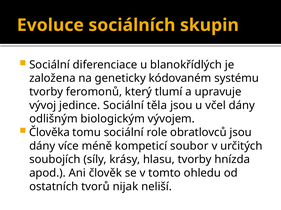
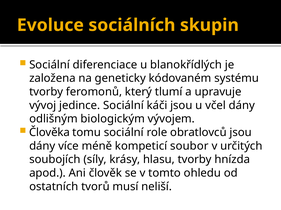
těla: těla -> káči (157, 106)
nijak: nijak -> musí (126, 187)
